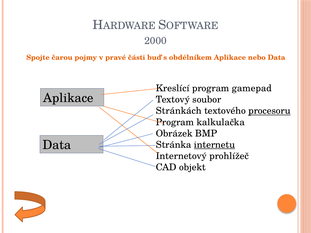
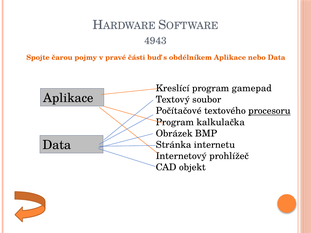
2000: 2000 -> 4943 (156, 41)
Stránkách: Stránkách -> Počítačové (179, 111)
internetu underline: present -> none (214, 145)
